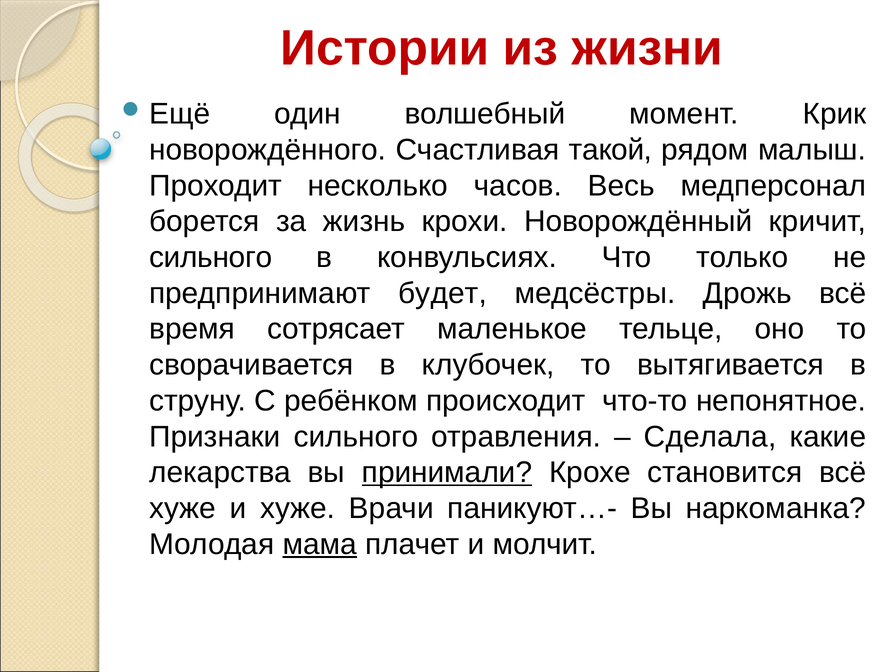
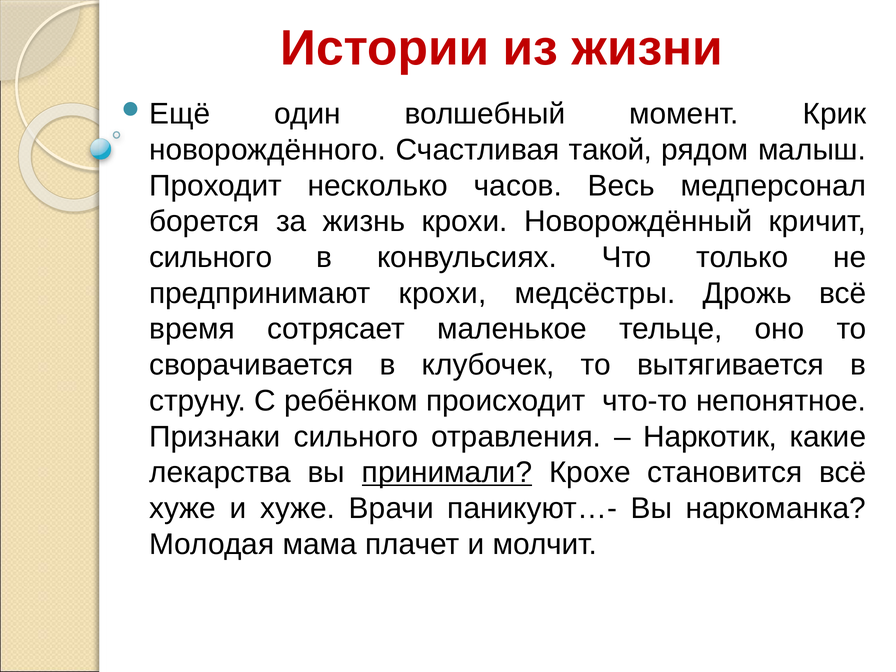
предпринимают будет: будет -> крохи (443, 293)
Сделала: Сделала -> Наркотик (710, 437)
мама underline: present -> none (320, 544)
